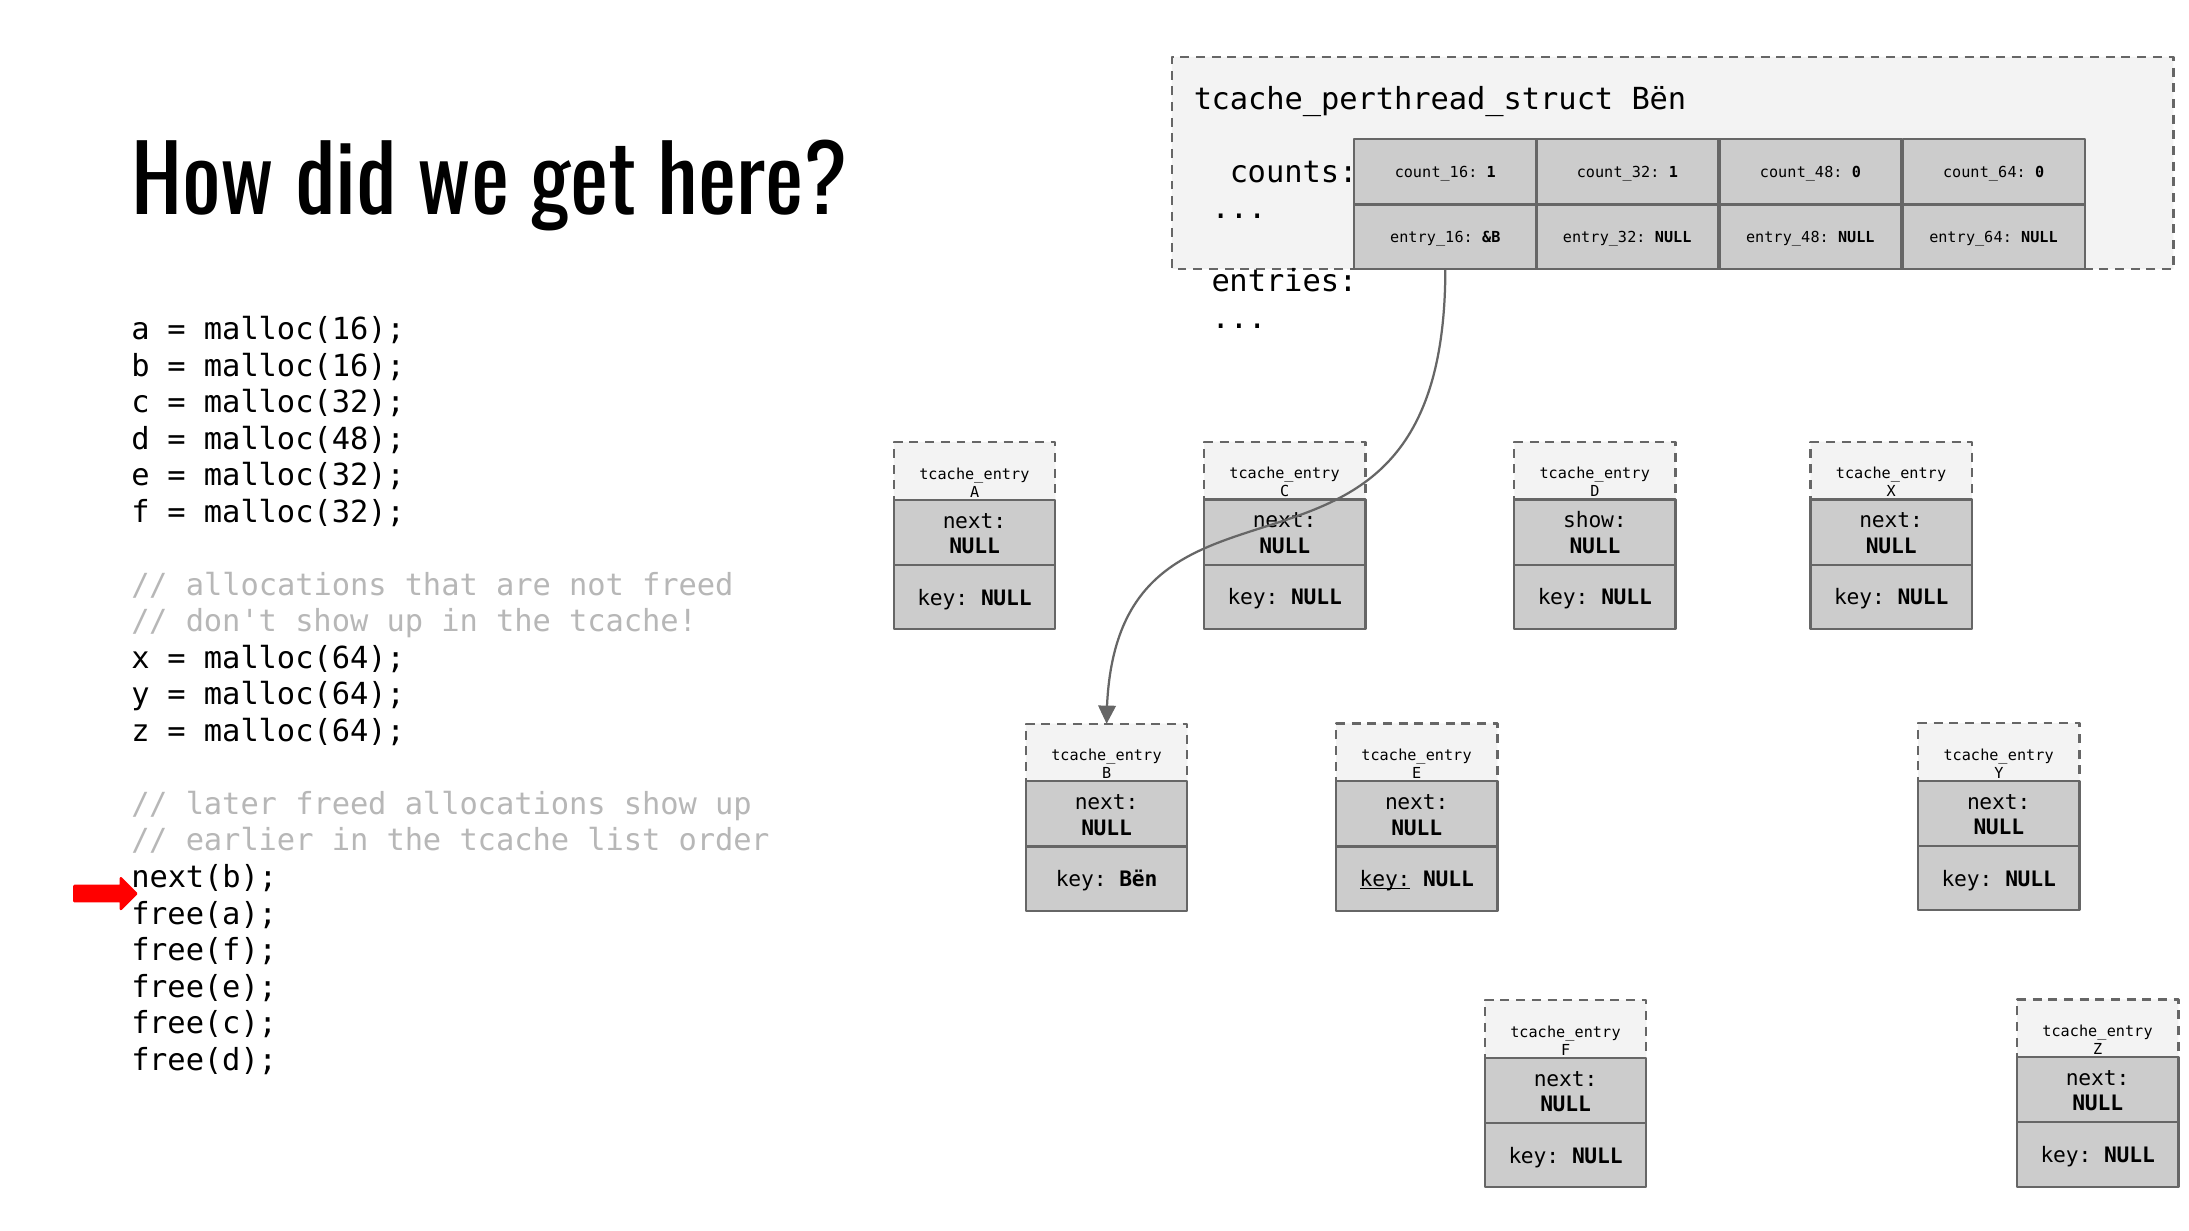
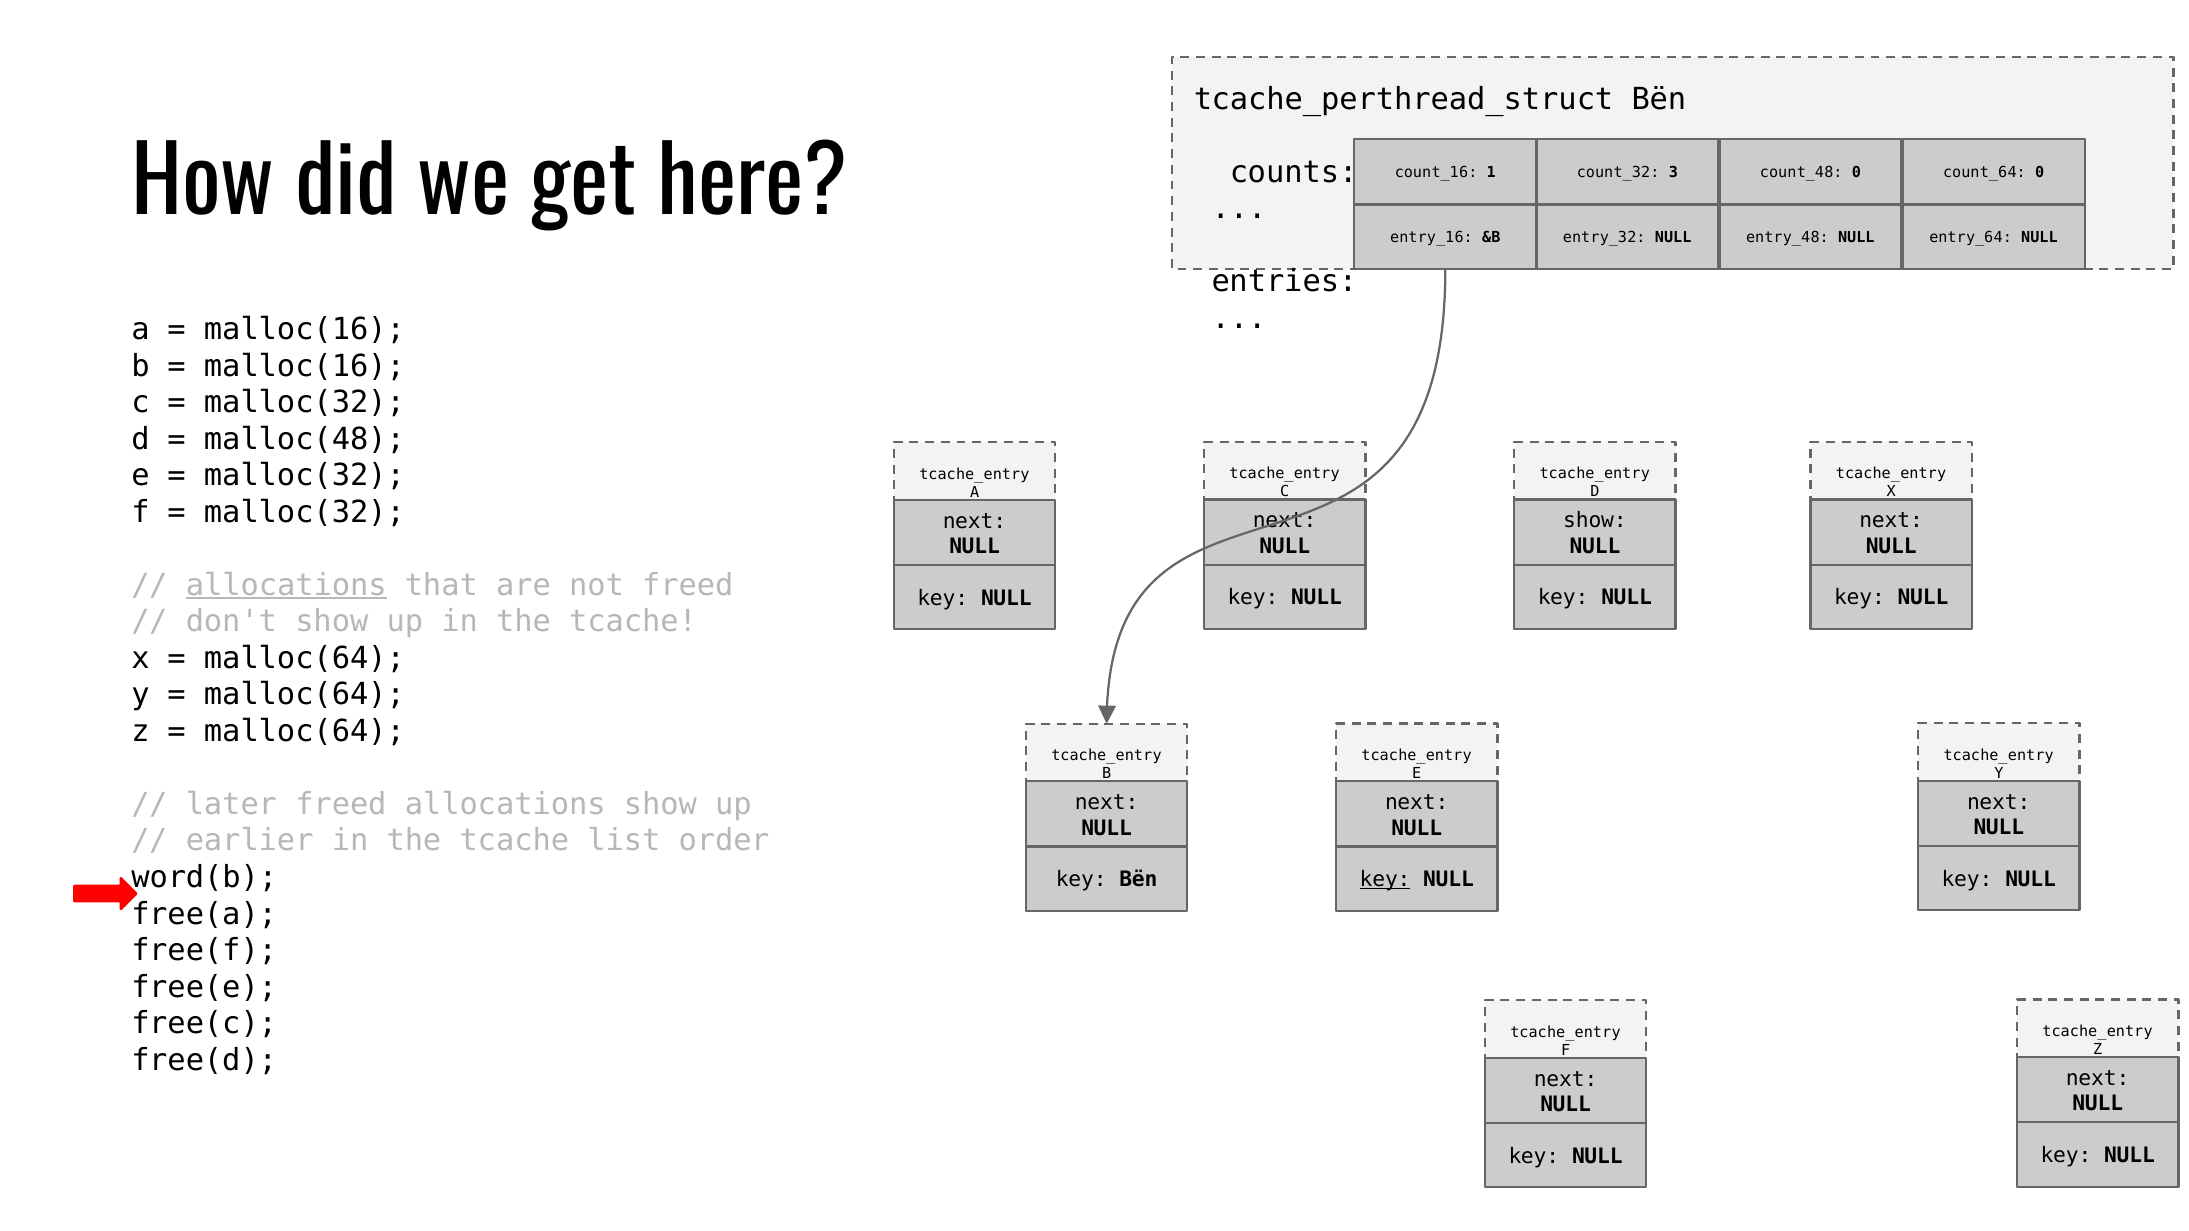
count_32 1: 1 -> 3 (1673, 173)
allocations underline: none -> present (286, 585)
next(b: next(b -> word(b (204, 878)
